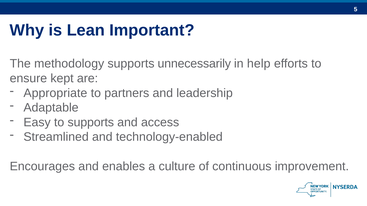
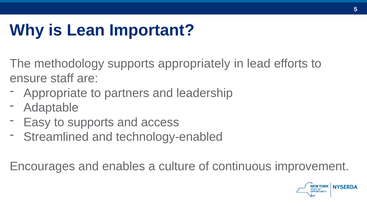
unnecessarily: unnecessarily -> appropriately (194, 64)
help: help -> lead (259, 64)
kept: kept -> staff (62, 79)
